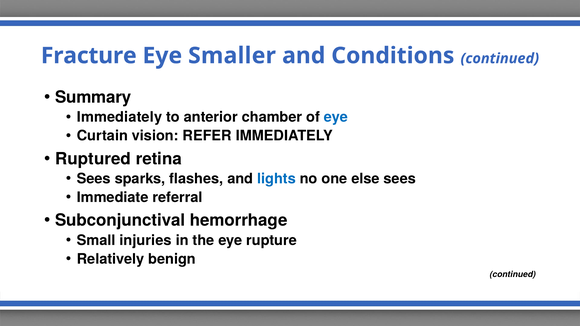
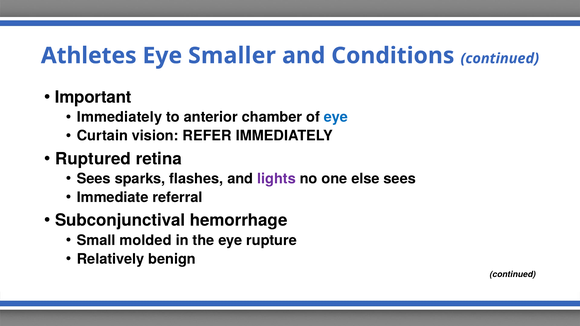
Fracture: Fracture -> Athletes (89, 56)
Summary: Summary -> Important (93, 97)
lights colour: blue -> purple (276, 179)
injuries: injuries -> molded (146, 241)
